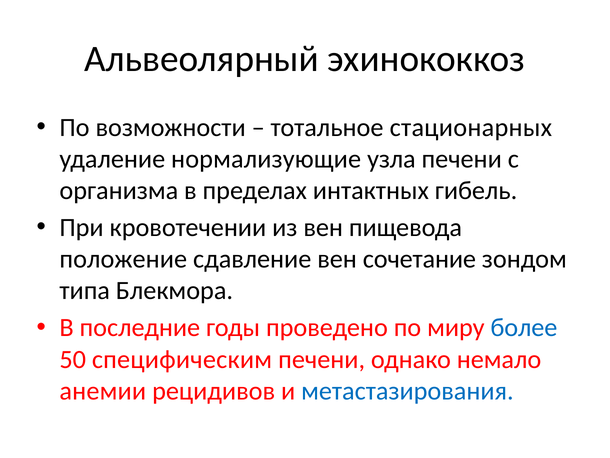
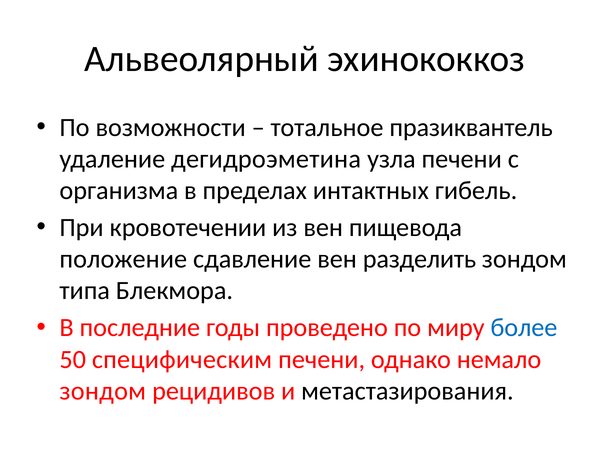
стационарных: стационарных -> празиквантель (471, 127)
нормализующие: нормализующие -> дегидроэметина (266, 159)
сочетание: сочетание -> разделить (420, 259)
анемии: анемии -> зондом (103, 391)
метастазирования colour: blue -> black (407, 391)
